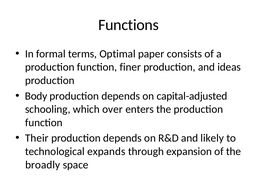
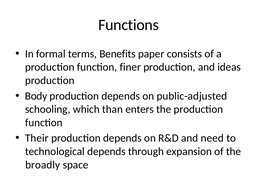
Optimal: Optimal -> Benefits (118, 54)
capital-adjusted: capital-adjusted -> public-adjusted (192, 96)
over: over -> than (113, 109)
likely: likely -> need (212, 138)
technological expands: expands -> depends (106, 151)
